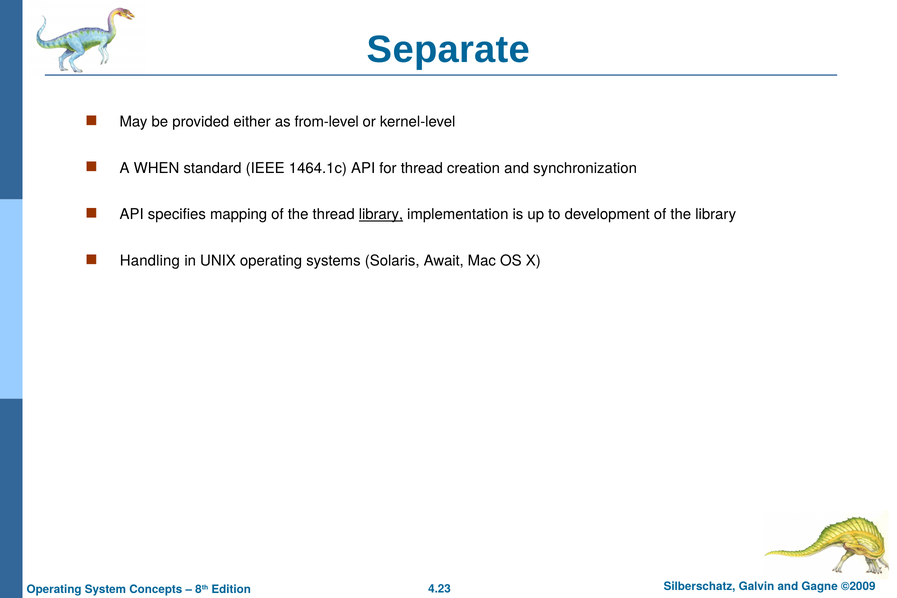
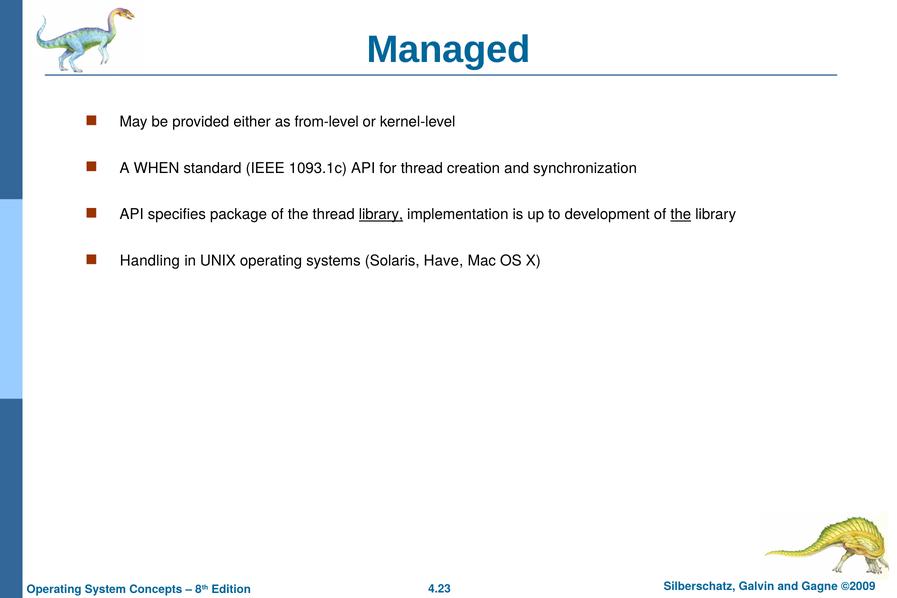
Separate: Separate -> Managed (449, 50)
1464.1c: 1464.1c -> 1093.1c (318, 168)
mapping: mapping -> package (239, 214)
the underline: none -> present (681, 214)
Await: Await -> Have (444, 261)
